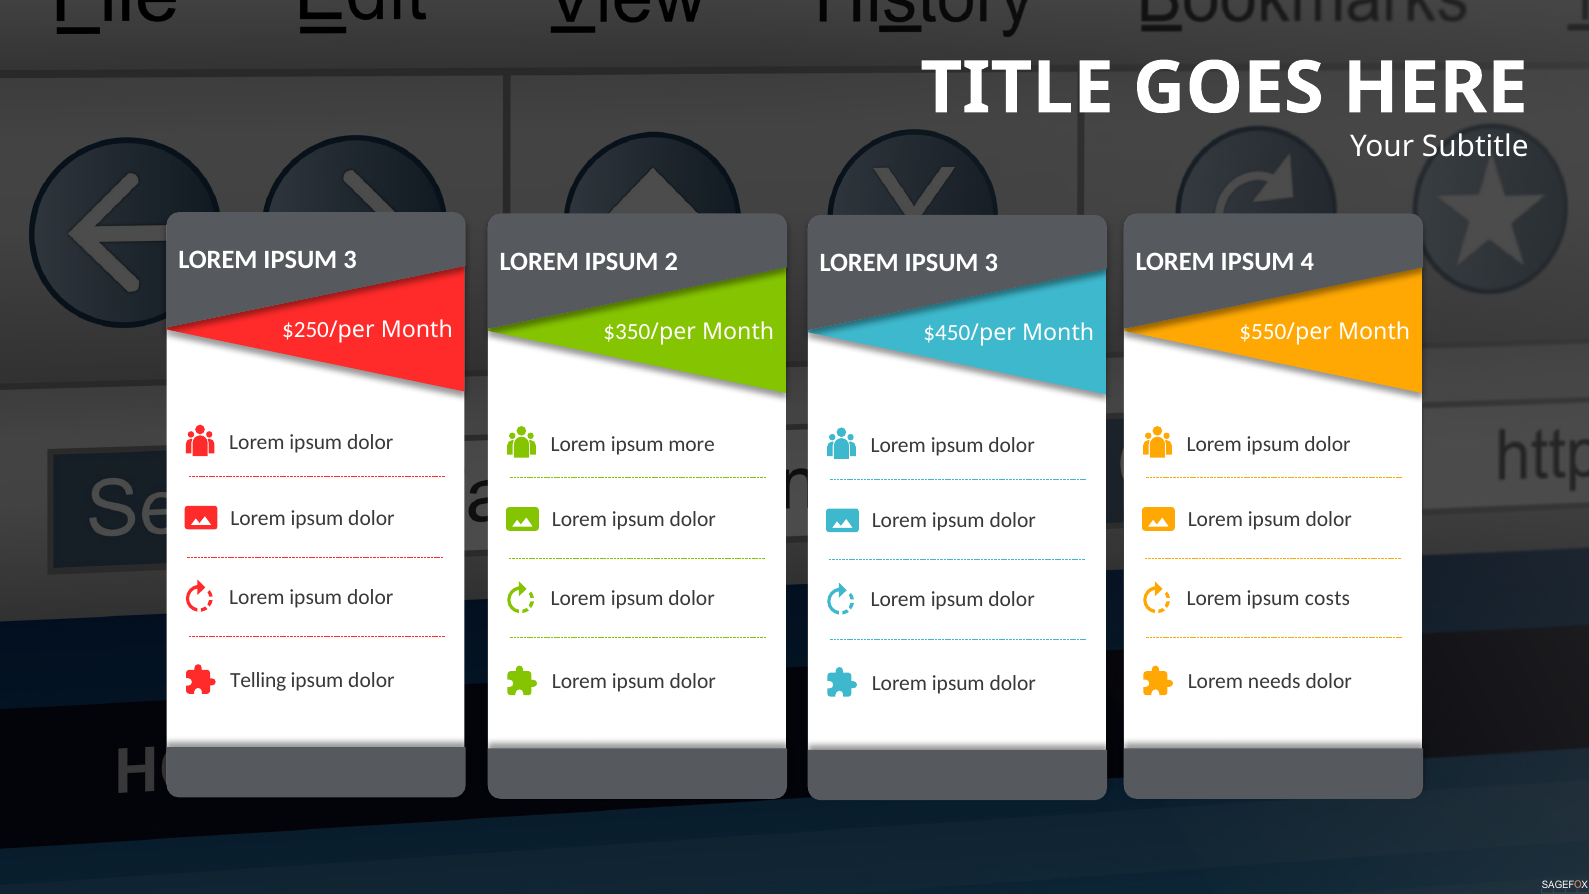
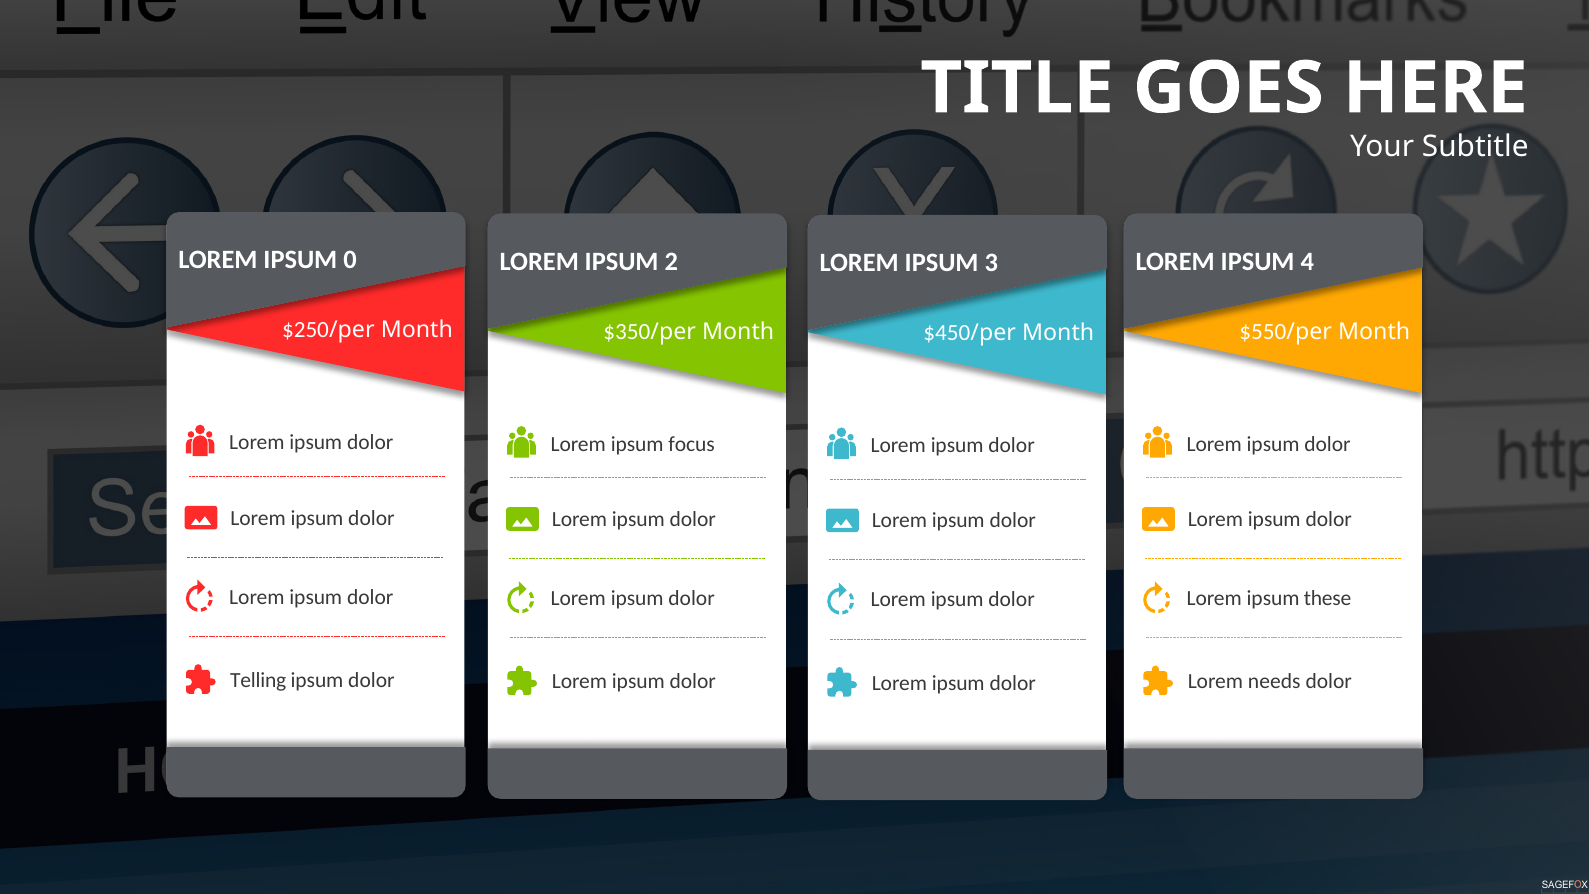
3: 3 -> 0 (350, 260)
more: more -> focus (692, 444)
costs: costs -> these (1328, 598)
